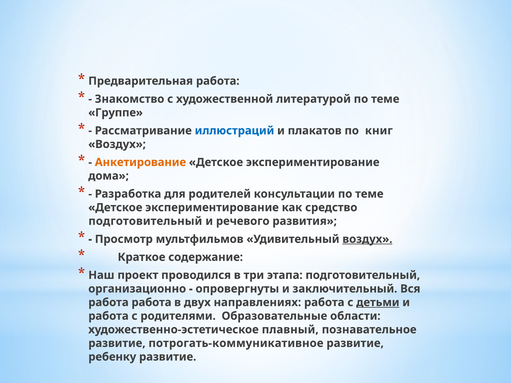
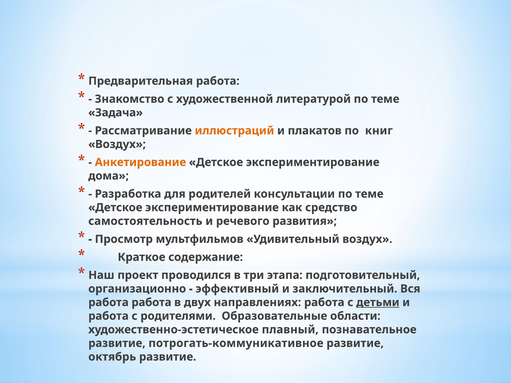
Группе: Группе -> Задача (116, 113)
иллюстраций colour: blue -> orange (234, 131)
подготовительный: подготовительный -> самостоятельность (145, 221)
воздух underline: present -> none (367, 239)
опровергнуты: опровергнуты -> эффективный (237, 289)
ребенку: ребенку -> октябрь (112, 357)
